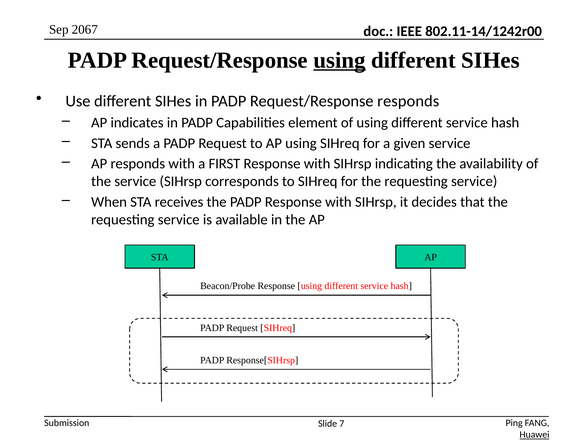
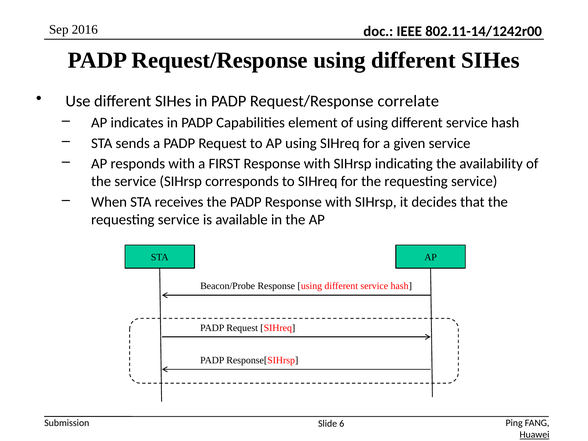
2067: 2067 -> 2016 (85, 29)
using underline: present -> none (339, 60)
Request/Response responds: responds -> correlate (408, 101)
7: 7 -> 6 (342, 424)
